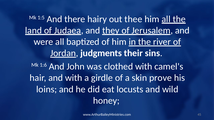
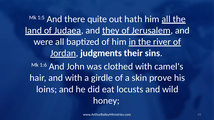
hairy: hairy -> quite (97, 19)
thee: thee -> hath (133, 19)
